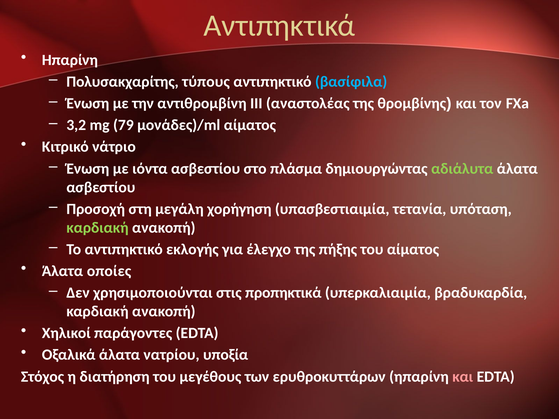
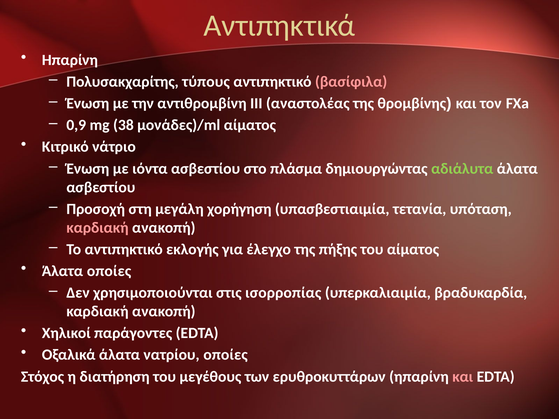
βασίφιλα colour: light blue -> pink (351, 82)
3,2: 3,2 -> 0,9 (76, 125)
79: 79 -> 38 (123, 125)
καρδιακή colour: light green -> pink (97, 228)
προπηκτικά: προπηκτικά -> ισορροπίας (283, 293)
νατρίου υποξία: υποξία -> οποίες (226, 355)
